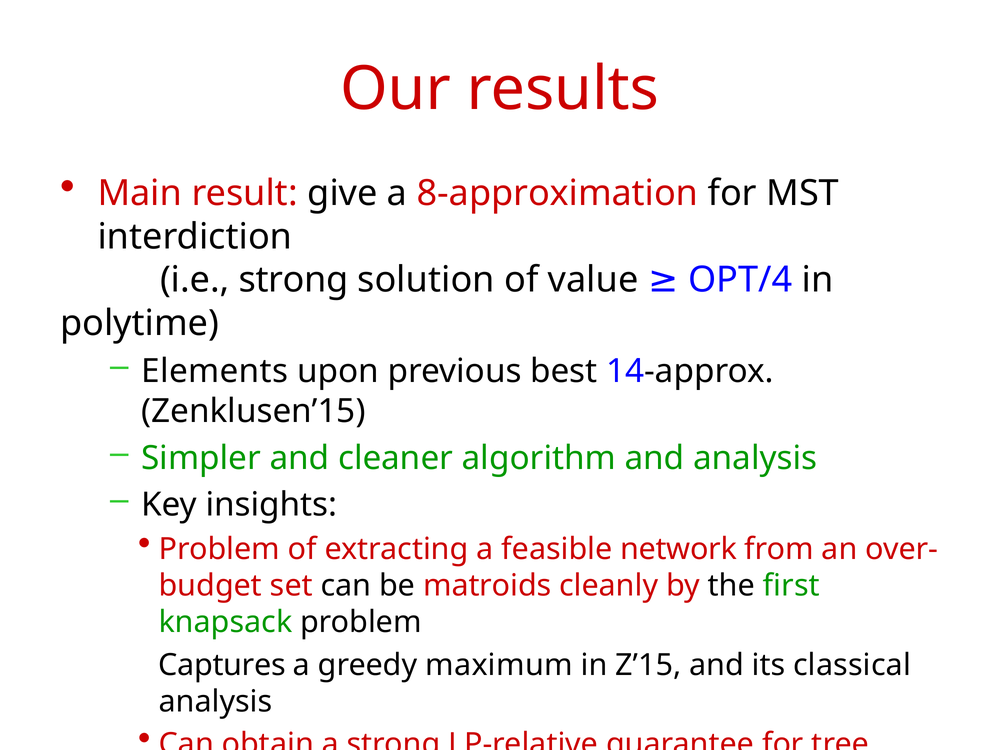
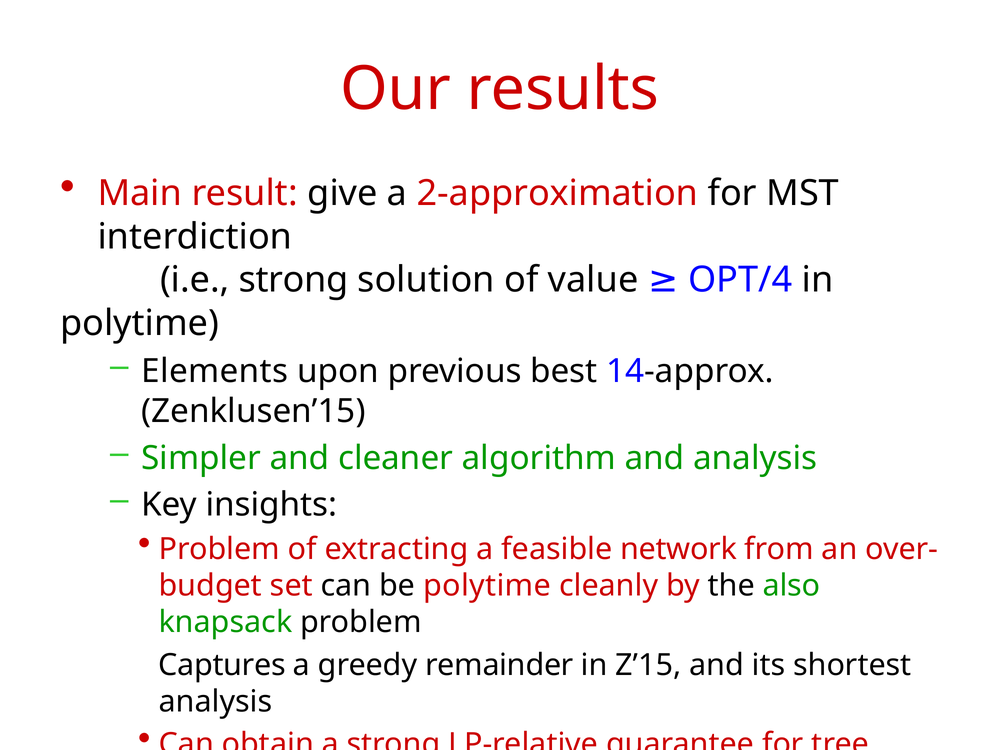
8-approximation: 8-approximation -> 2-approximation (557, 193)
be matroids: matroids -> polytime (487, 586)
first: first -> also (792, 586)
maximum: maximum -> remainder (499, 665)
classical: classical -> shortest (852, 665)
